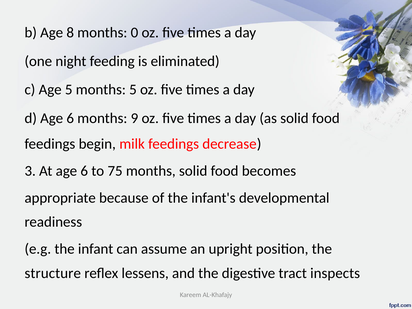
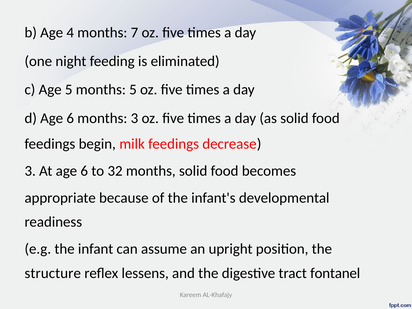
8: 8 -> 4 (70, 33)
0: 0 -> 7 (135, 33)
months 9: 9 -> 3 (135, 118)
75: 75 -> 32 (115, 171)
inspects: inspects -> fontanel (335, 273)
